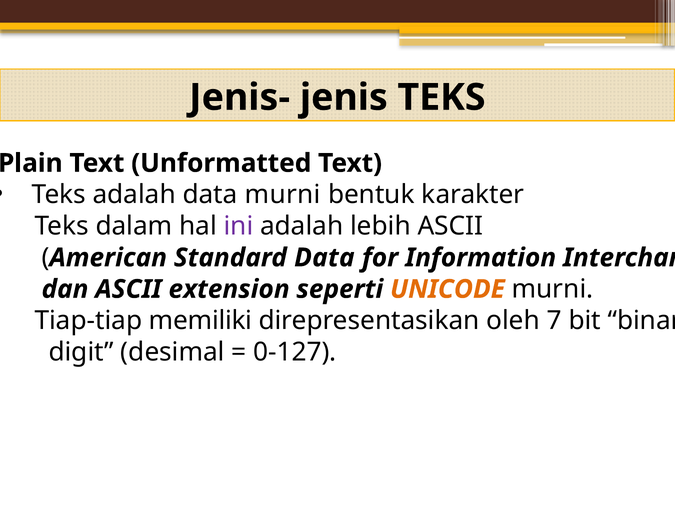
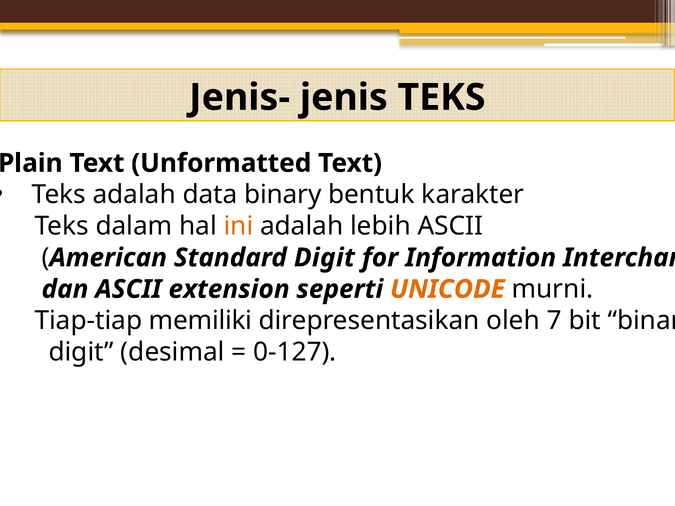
data murni: murni -> binary (283, 195)
ini colour: purple -> orange (238, 226)
Standard Data: Data -> Digit (324, 258)
